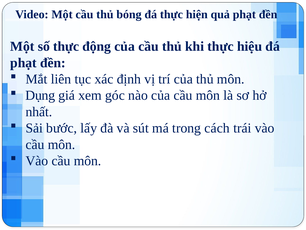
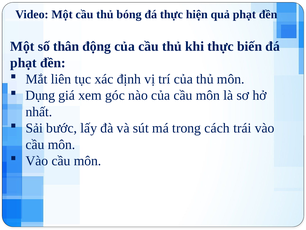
số thực: thực -> thân (66, 46)
hiệu: hiệu -> biến (250, 46)
